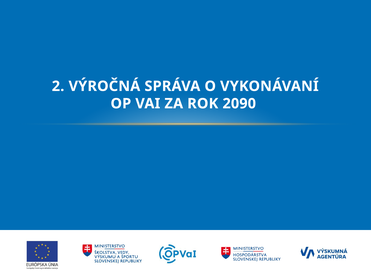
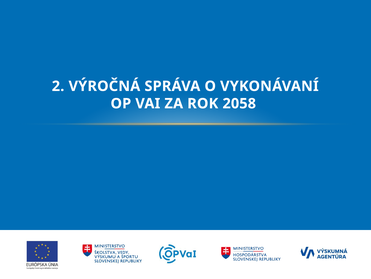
2090: 2090 -> 2058 (239, 103)
